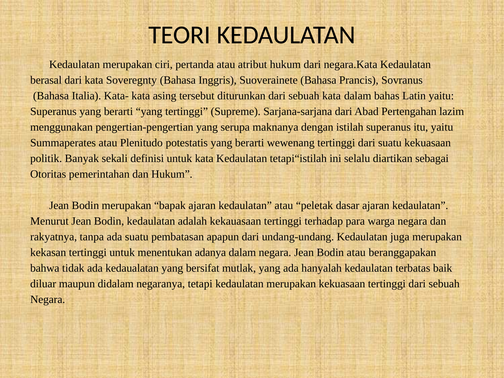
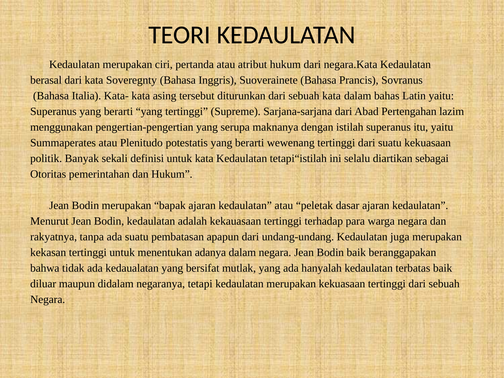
Bodin atau: atau -> baik (356, 252)
